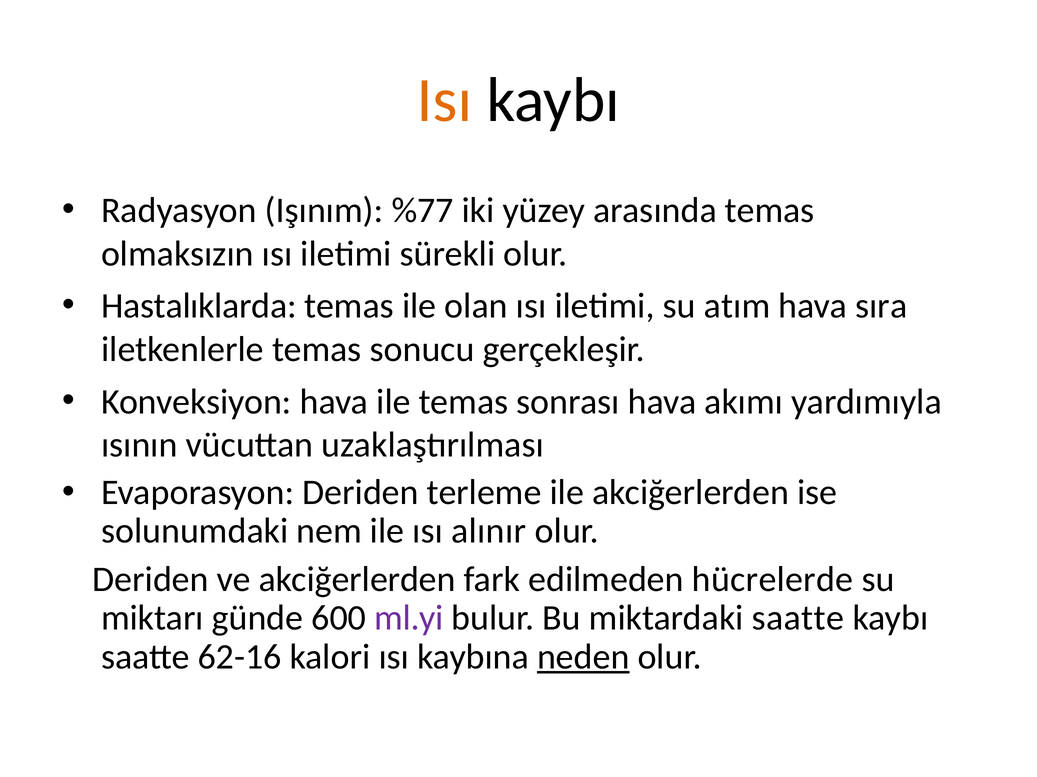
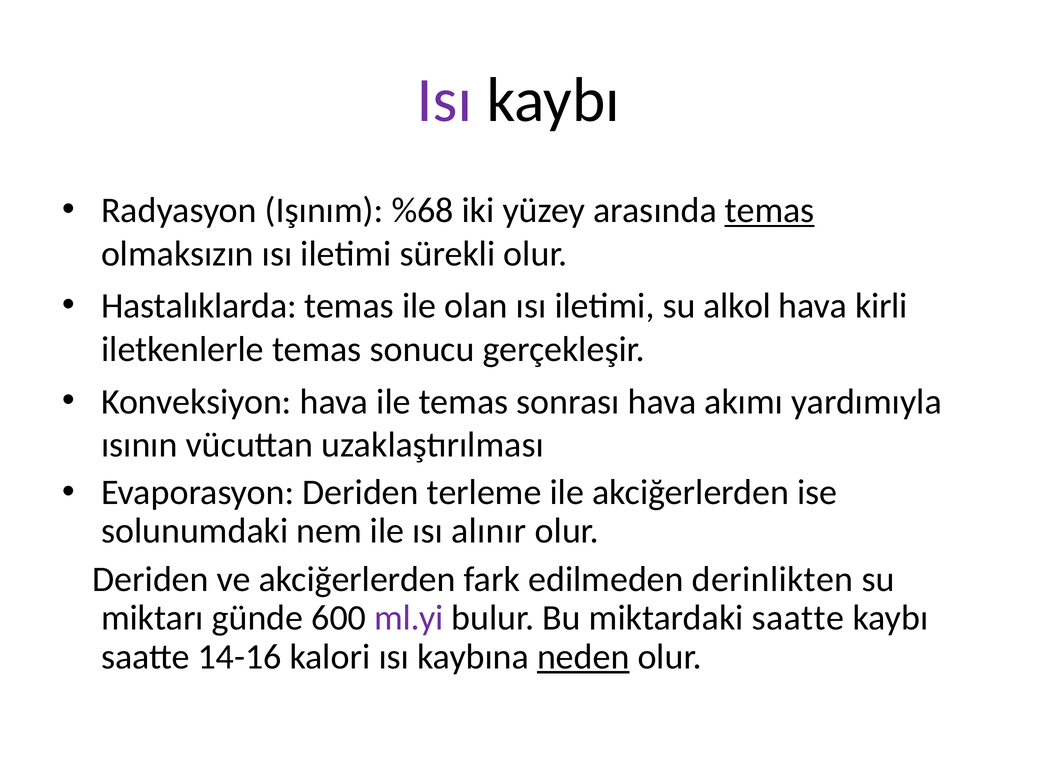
Isı colour: orange -> purple (445, 100)
%77: %77 -> %68 (423, 211)
temas underline: none -> present (770, 211)
atım: atım -> alkol (737, 306)
sıra: sıra -> kirli (881, 306)
hücrelerde: hücrelerde -> derinlikten (773, 580)
62-16: 62-16 -> 14-16 (240, 657)
